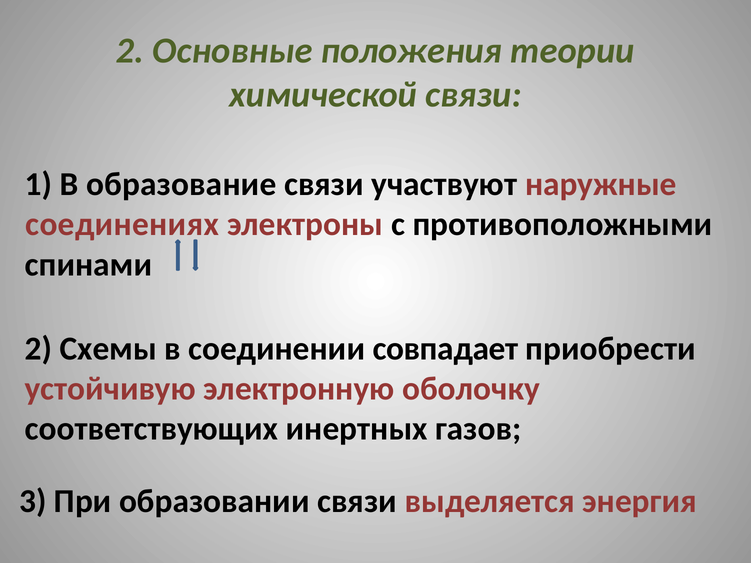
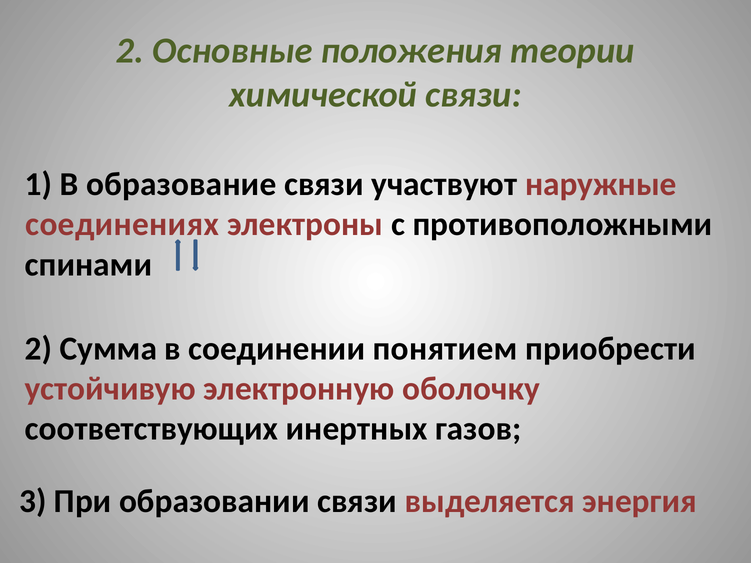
Схемы: Схемы -> Сумма (108, 349)
совпадает: совпадает -> понятием (445, 349)
